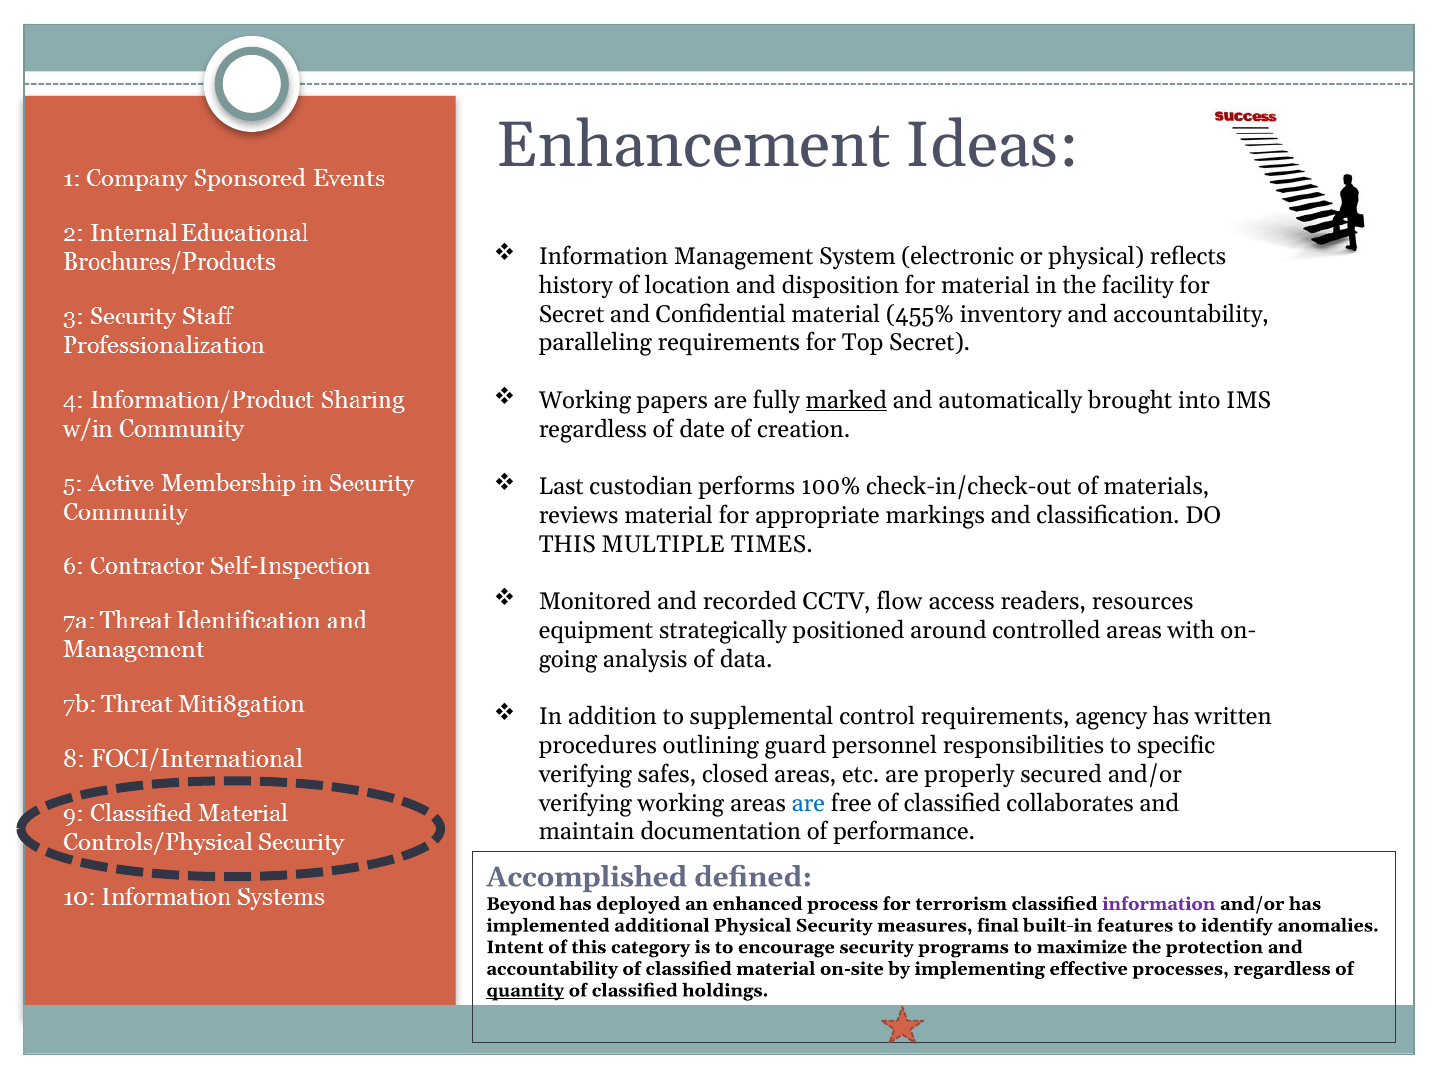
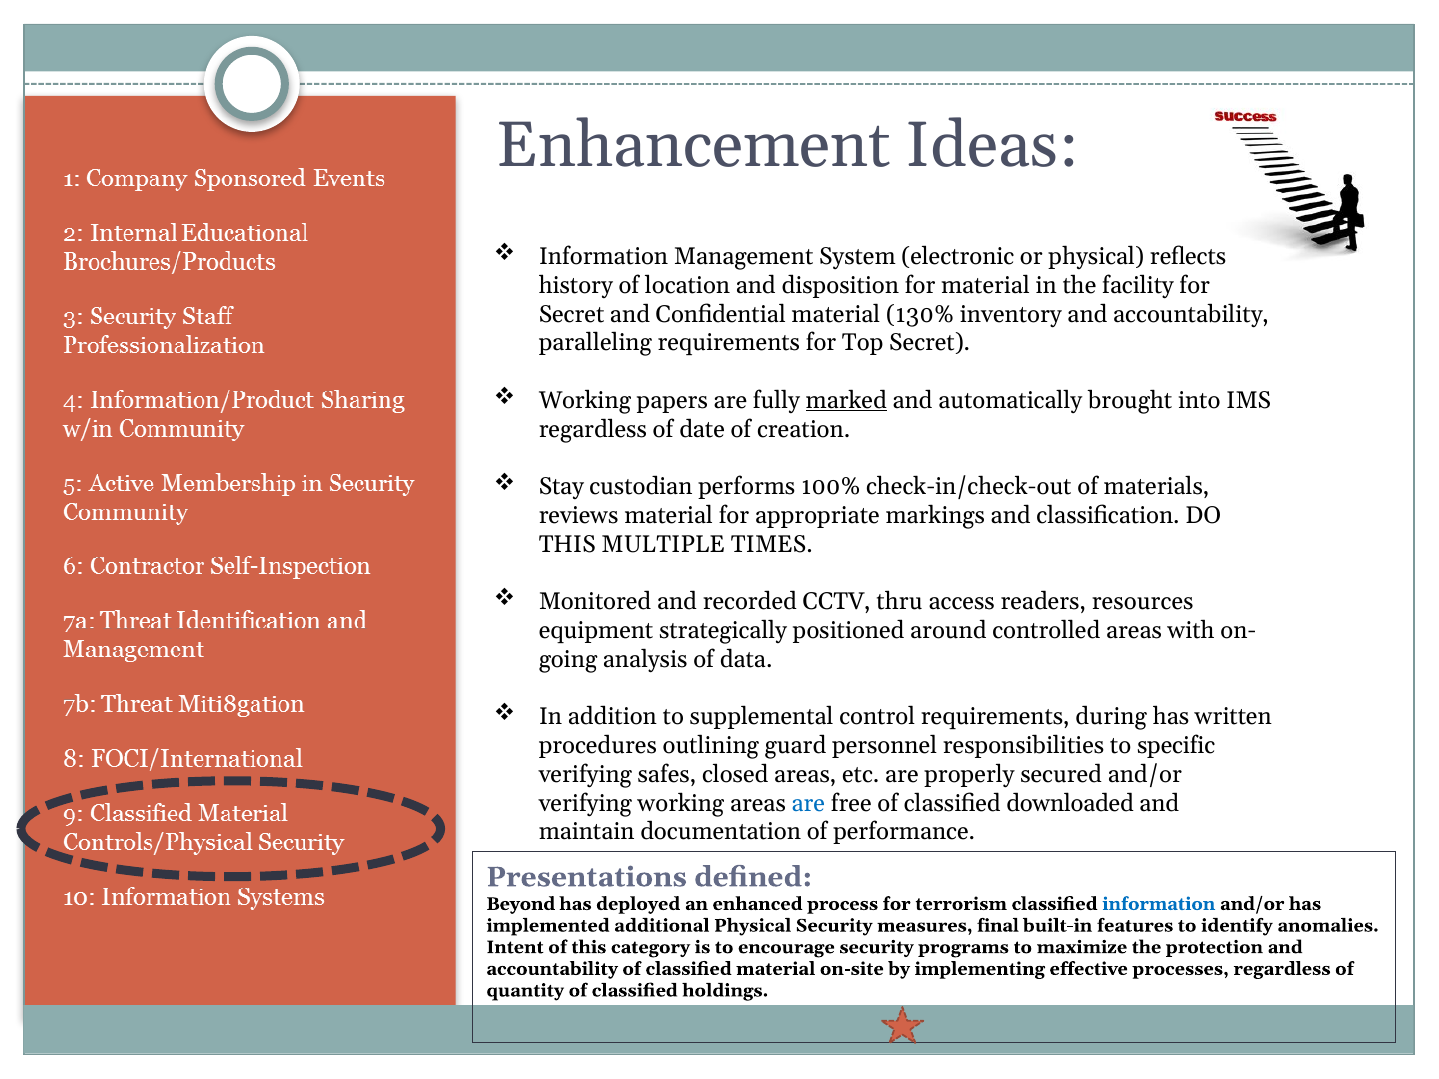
455%: 455% -> 130% (920, 314)
Last: Last -> Stay (561, 487)
flow: flow -> thru (900, 602)
agency: agency -> during (1111, 717)
collaborates: collaborates -> downloaded (1070, 803)
Accomplished: Accomplished -> Presentations (587, 877)
information colour: purple -> blue (1159, 904)
quantity underline: present -> none (525, 991)
